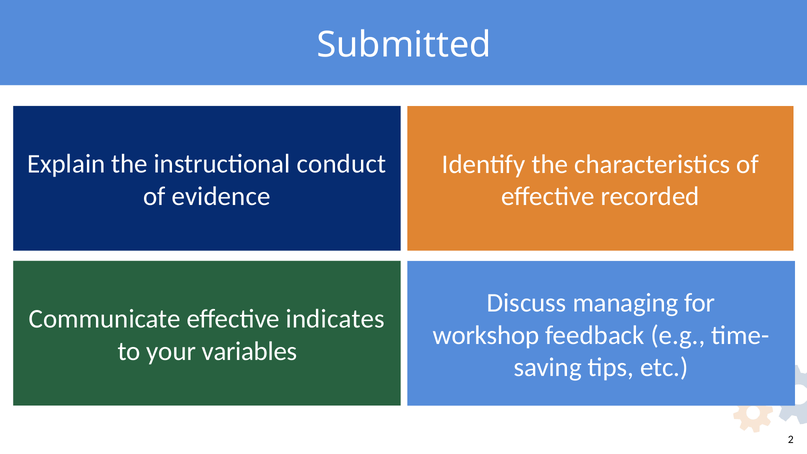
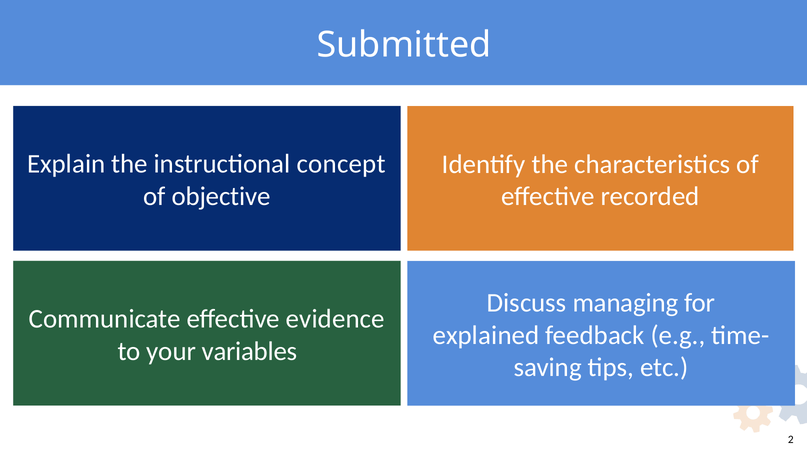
conduct: conduct -> concept (341, 164)
evidence: evidence -> objective (221, 196)
indicates: indicates -> evidence (335, 319)
workshop: workshop -> explained (486, 335)
